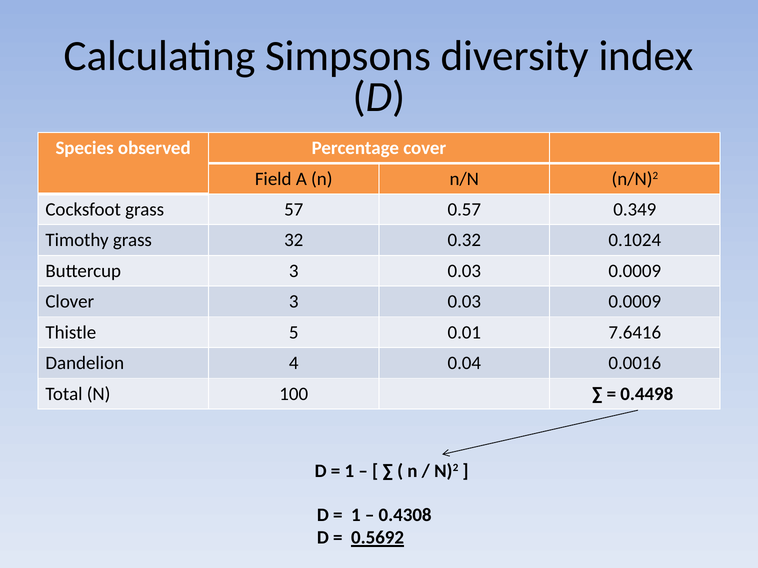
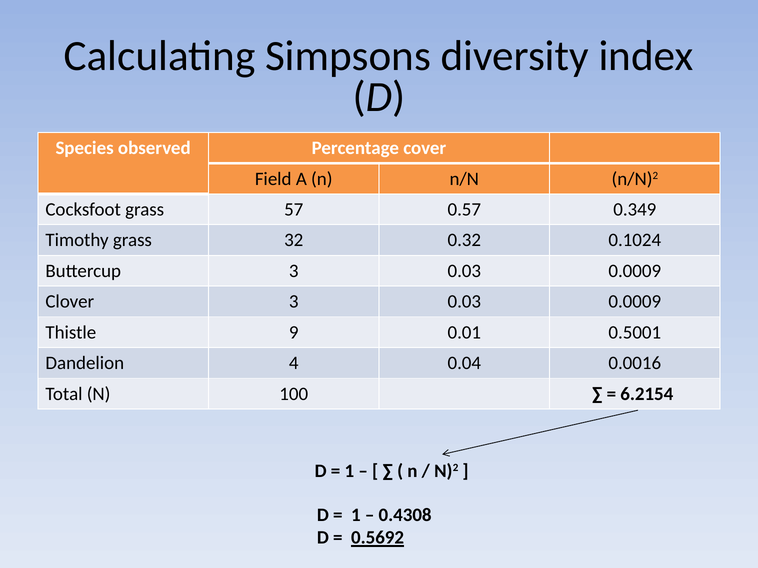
5: 5 -> 9 (294, 333)
7.6416: 7.6416 -> 0.5001 (635, 333)
0.4498: 0.4498 -> 6.2154 (647, 394)
